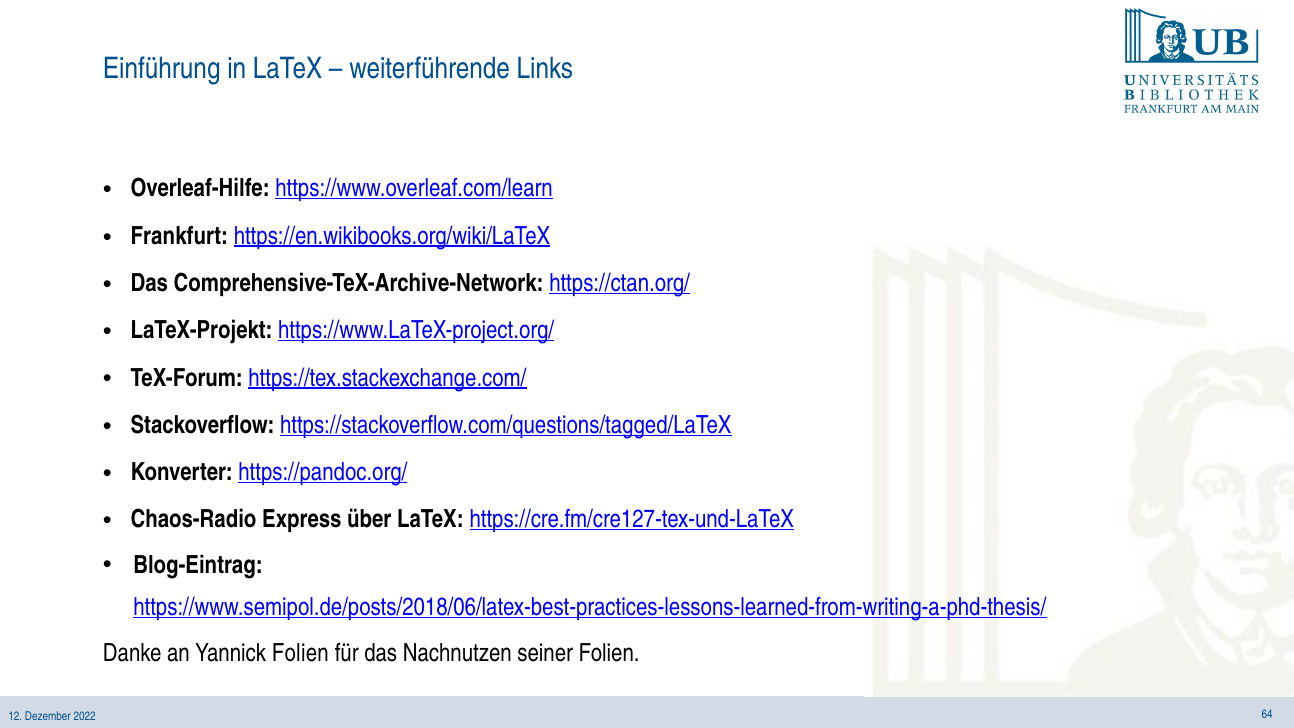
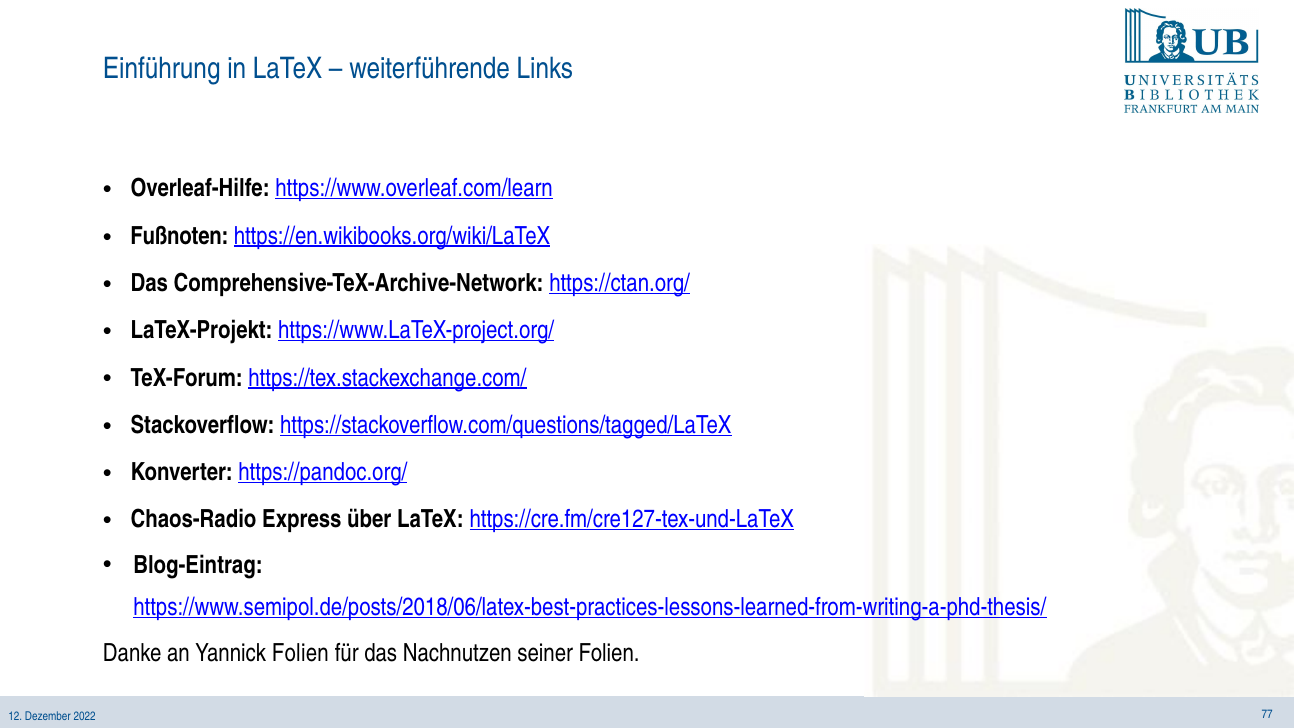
Frankfurt: Frankfurt -> Fußnoten (179, 236)
64: 64 -> 77 (1267, 715)
